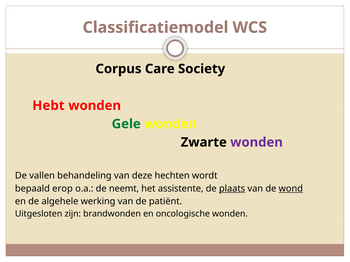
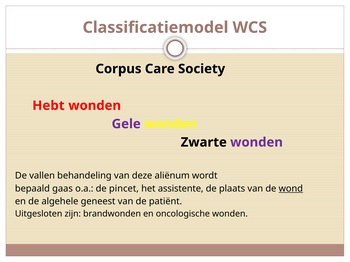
Gele colour: green -> purple (126, 124)
hechten: hechten -> aliënum (172, 176)
erop: erop -> gaas (63, 189)
neemt: neemt -> pincet (124, 189)
plaats underline: present -> none (232, 189)
werking: werking -> geneest (98, 202)
